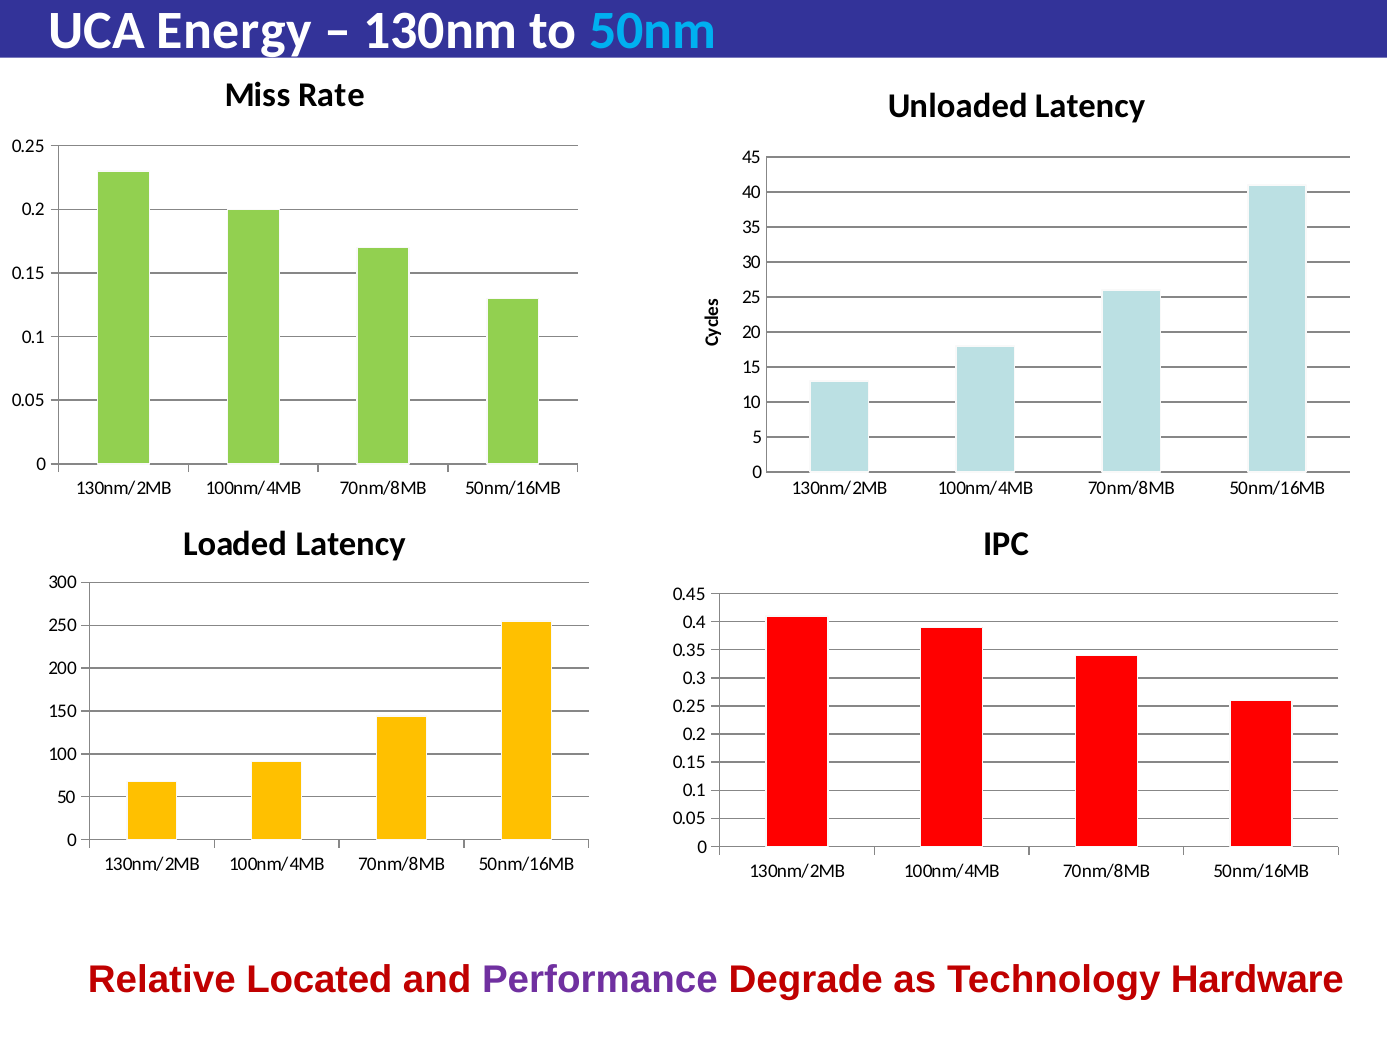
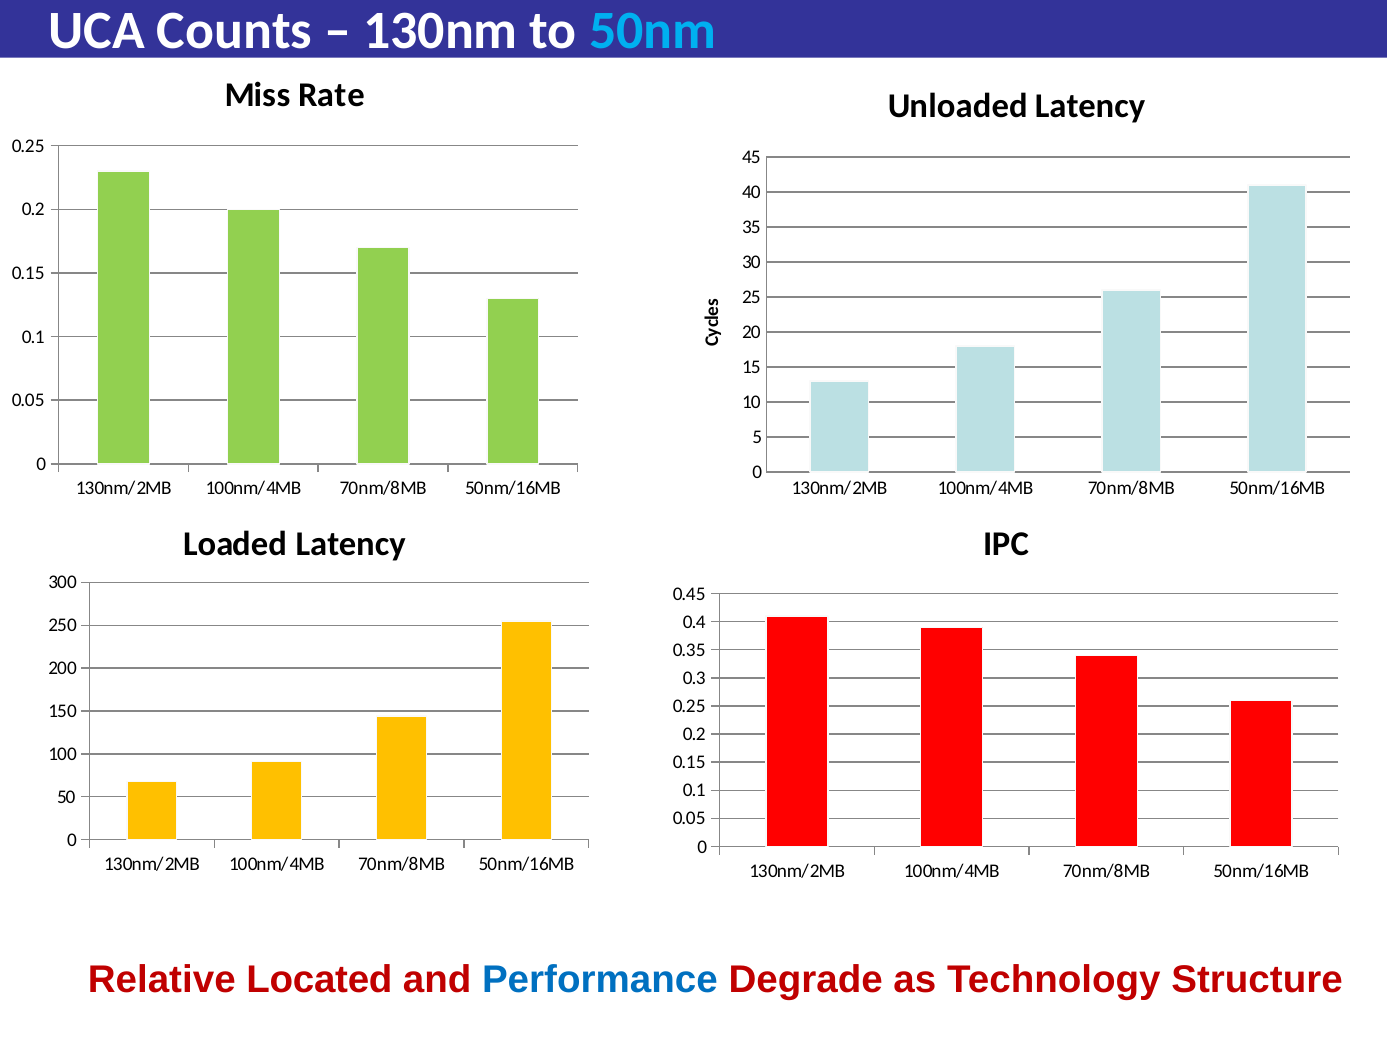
Energy: Energy -> Counts (235, 30)
Performance colour: purple -> blue (600, 980)
Hardware: Hardware -> Structure (1257, 980)
